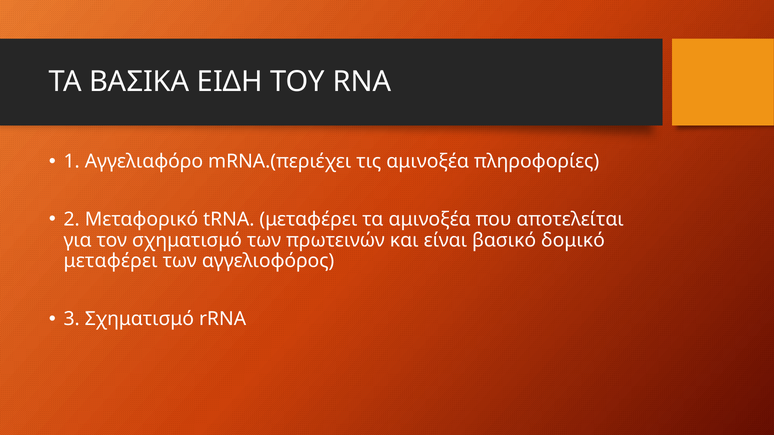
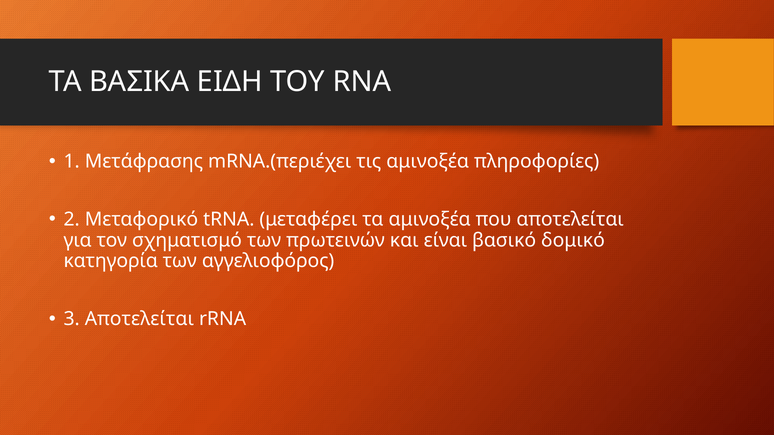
Αγγελιαφόρο: Αγγελιαφόρο -> Μετάφρασης (144, 162)
μεταφέρει: μεταφέρει -> κατηγορία (111, 261)
3 Σχηματισμό: Σχηματισμό -> Αποτελείται (139, 319)
